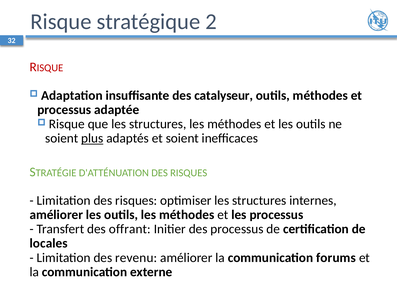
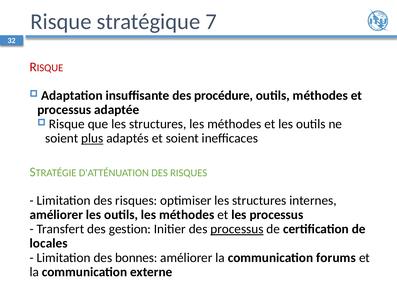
2: 2 -> 7 (211, 22)
catalyseur: catalyseur -> procédure (224, 95)
offrant: offrant -> gestion (130, 229)
processus underline: none -> present (237, 229)
revenu: revenu -> bonnes (136, 257)
